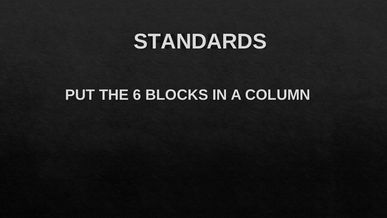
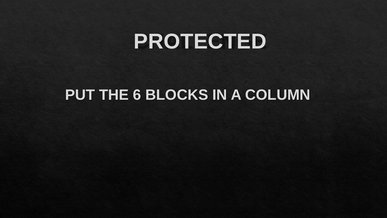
STANDARDS: STANDARDS -> PROTECTED (200, 42)
